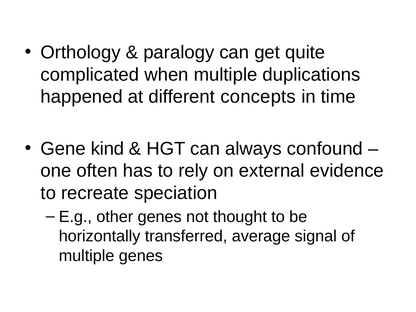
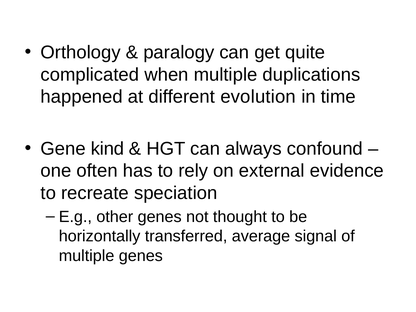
concepts: concepts -> evolution (258, 97)
